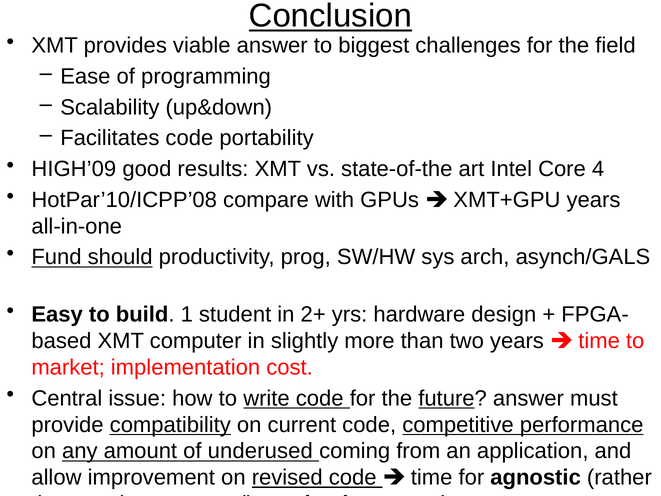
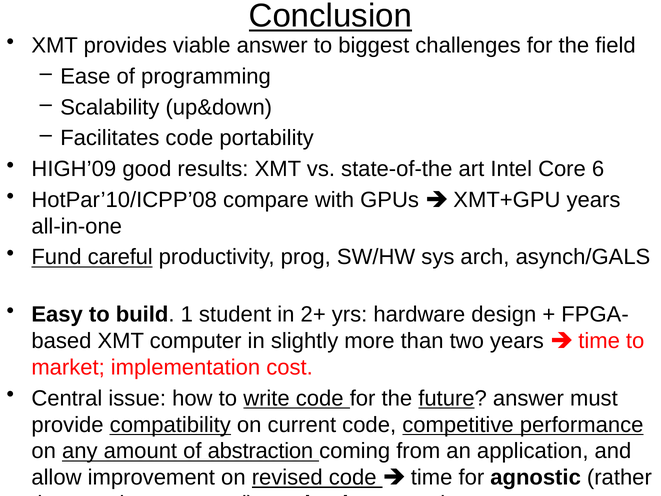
4: 4 -> 6 (598, 169)
should: should -> careful (120, 257)
underused: underused -> abstraction (260, 451)
